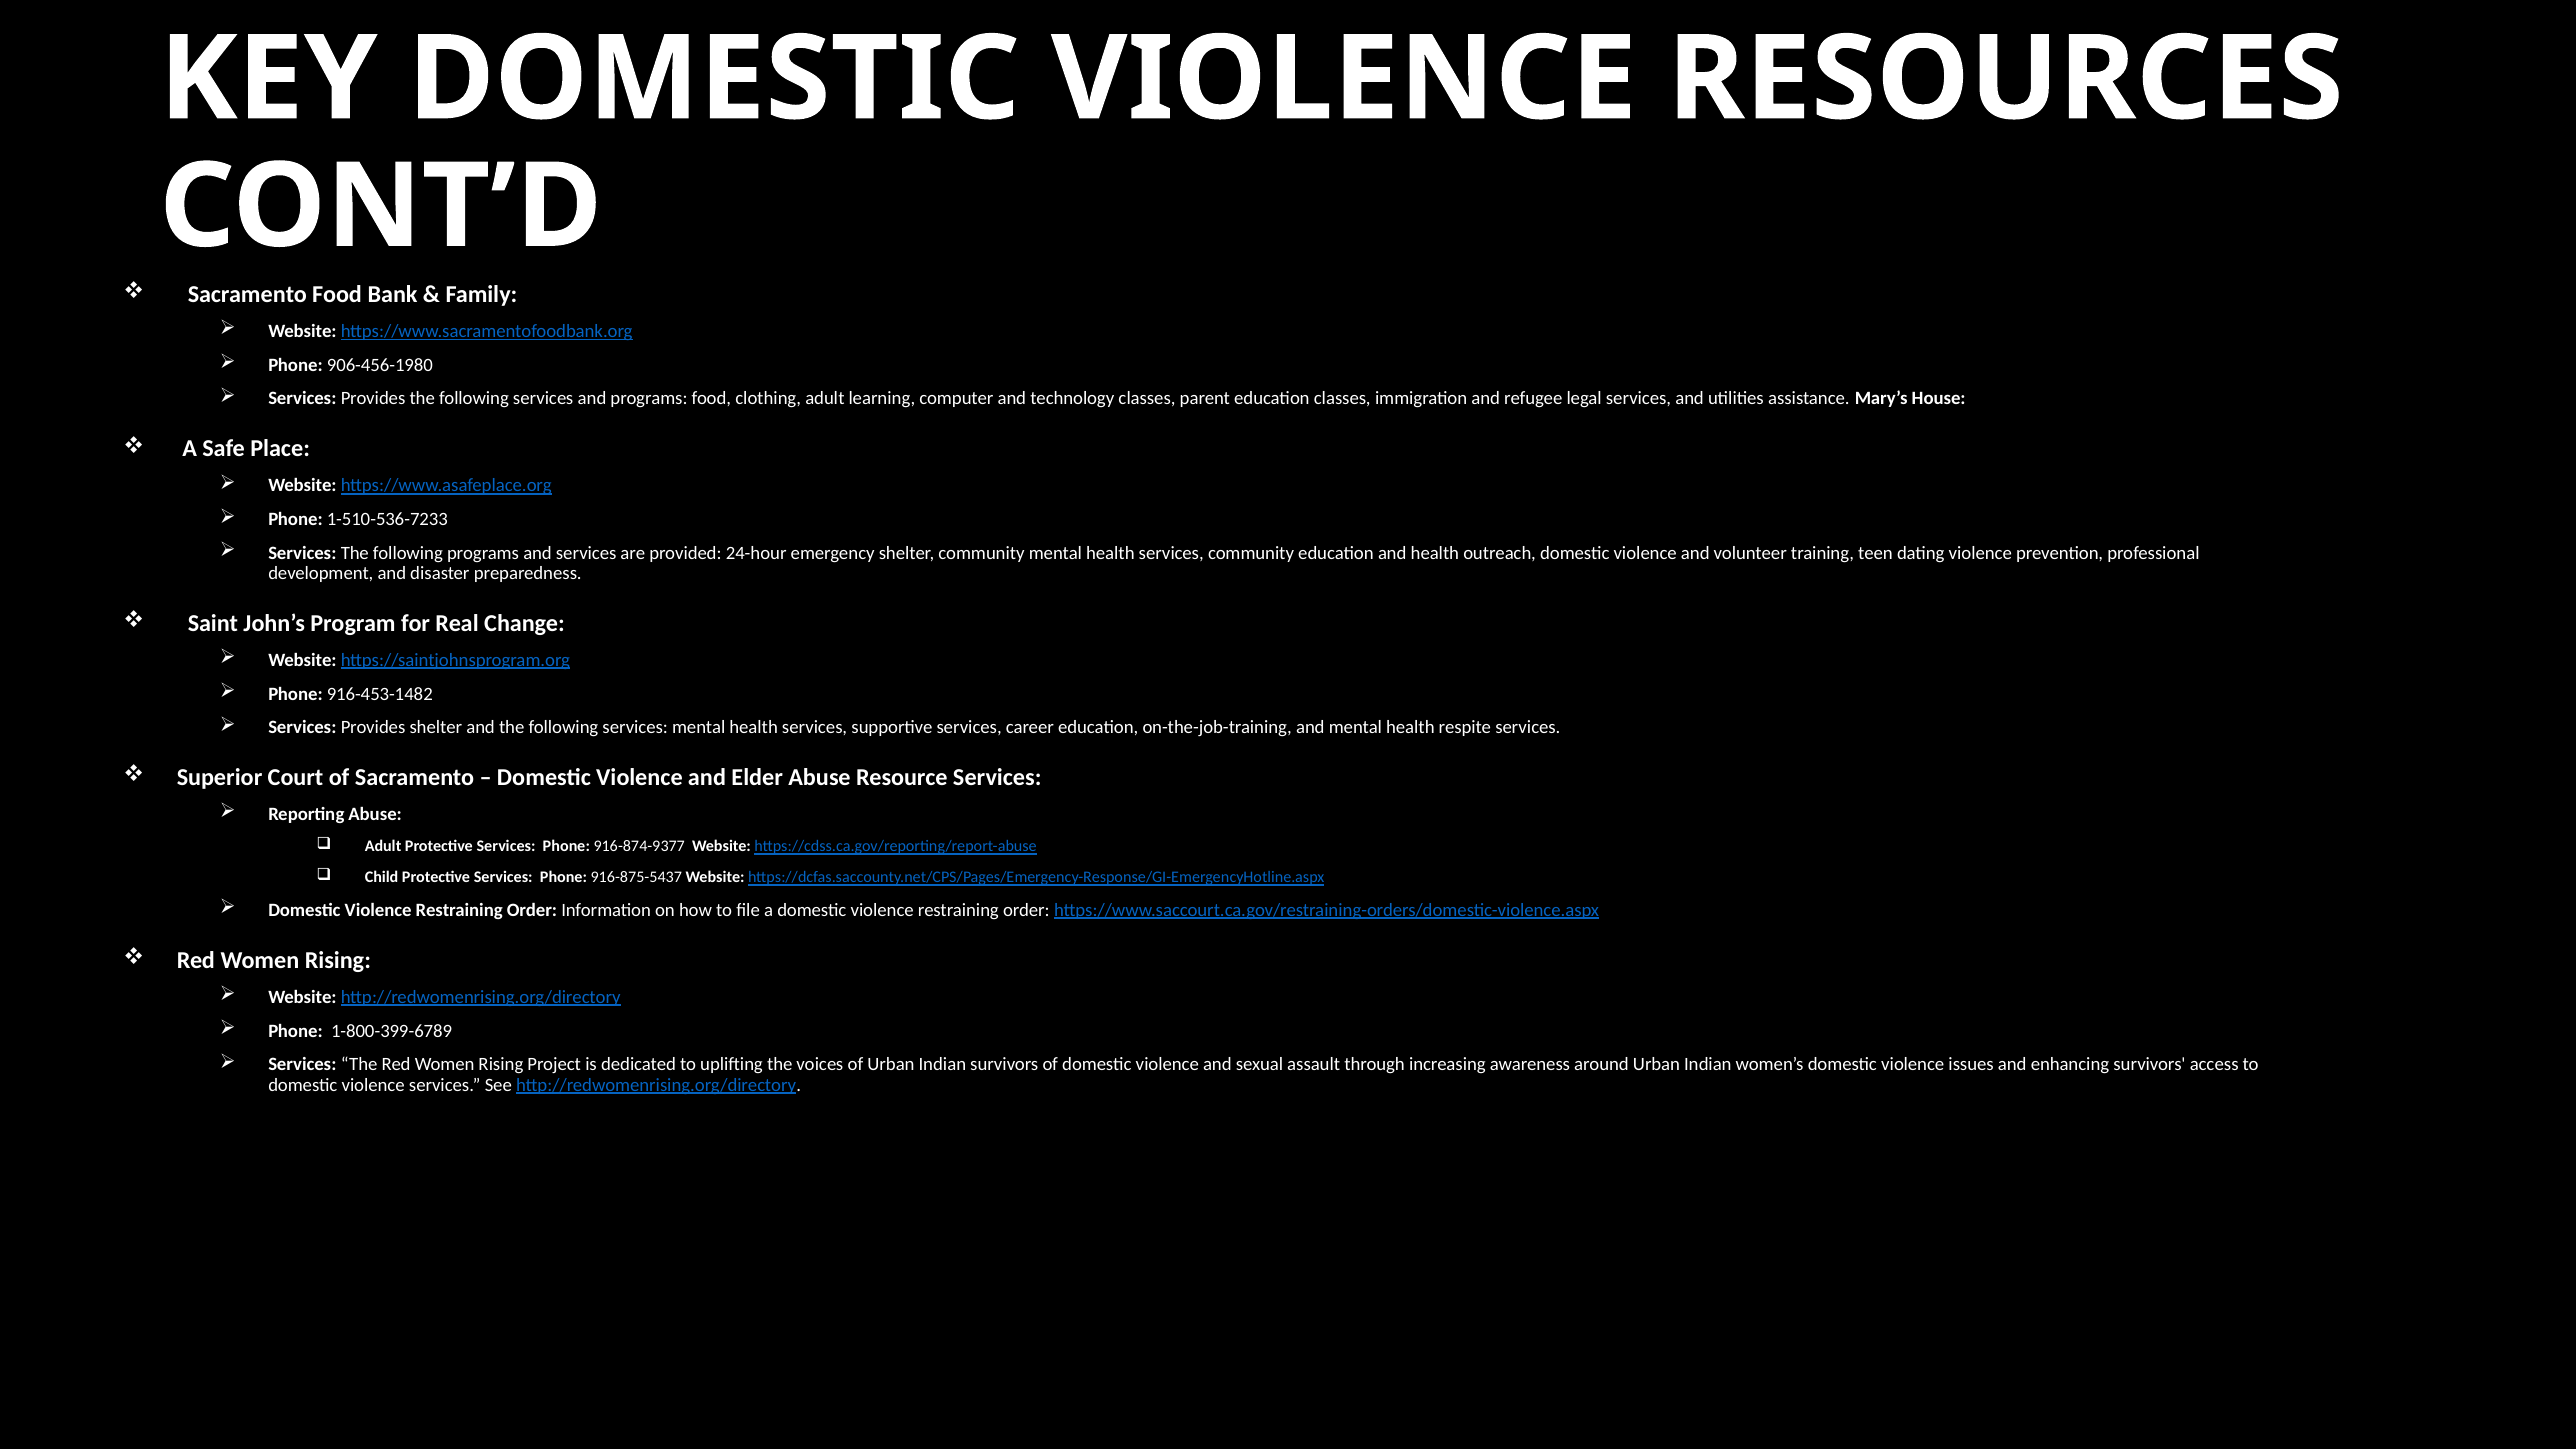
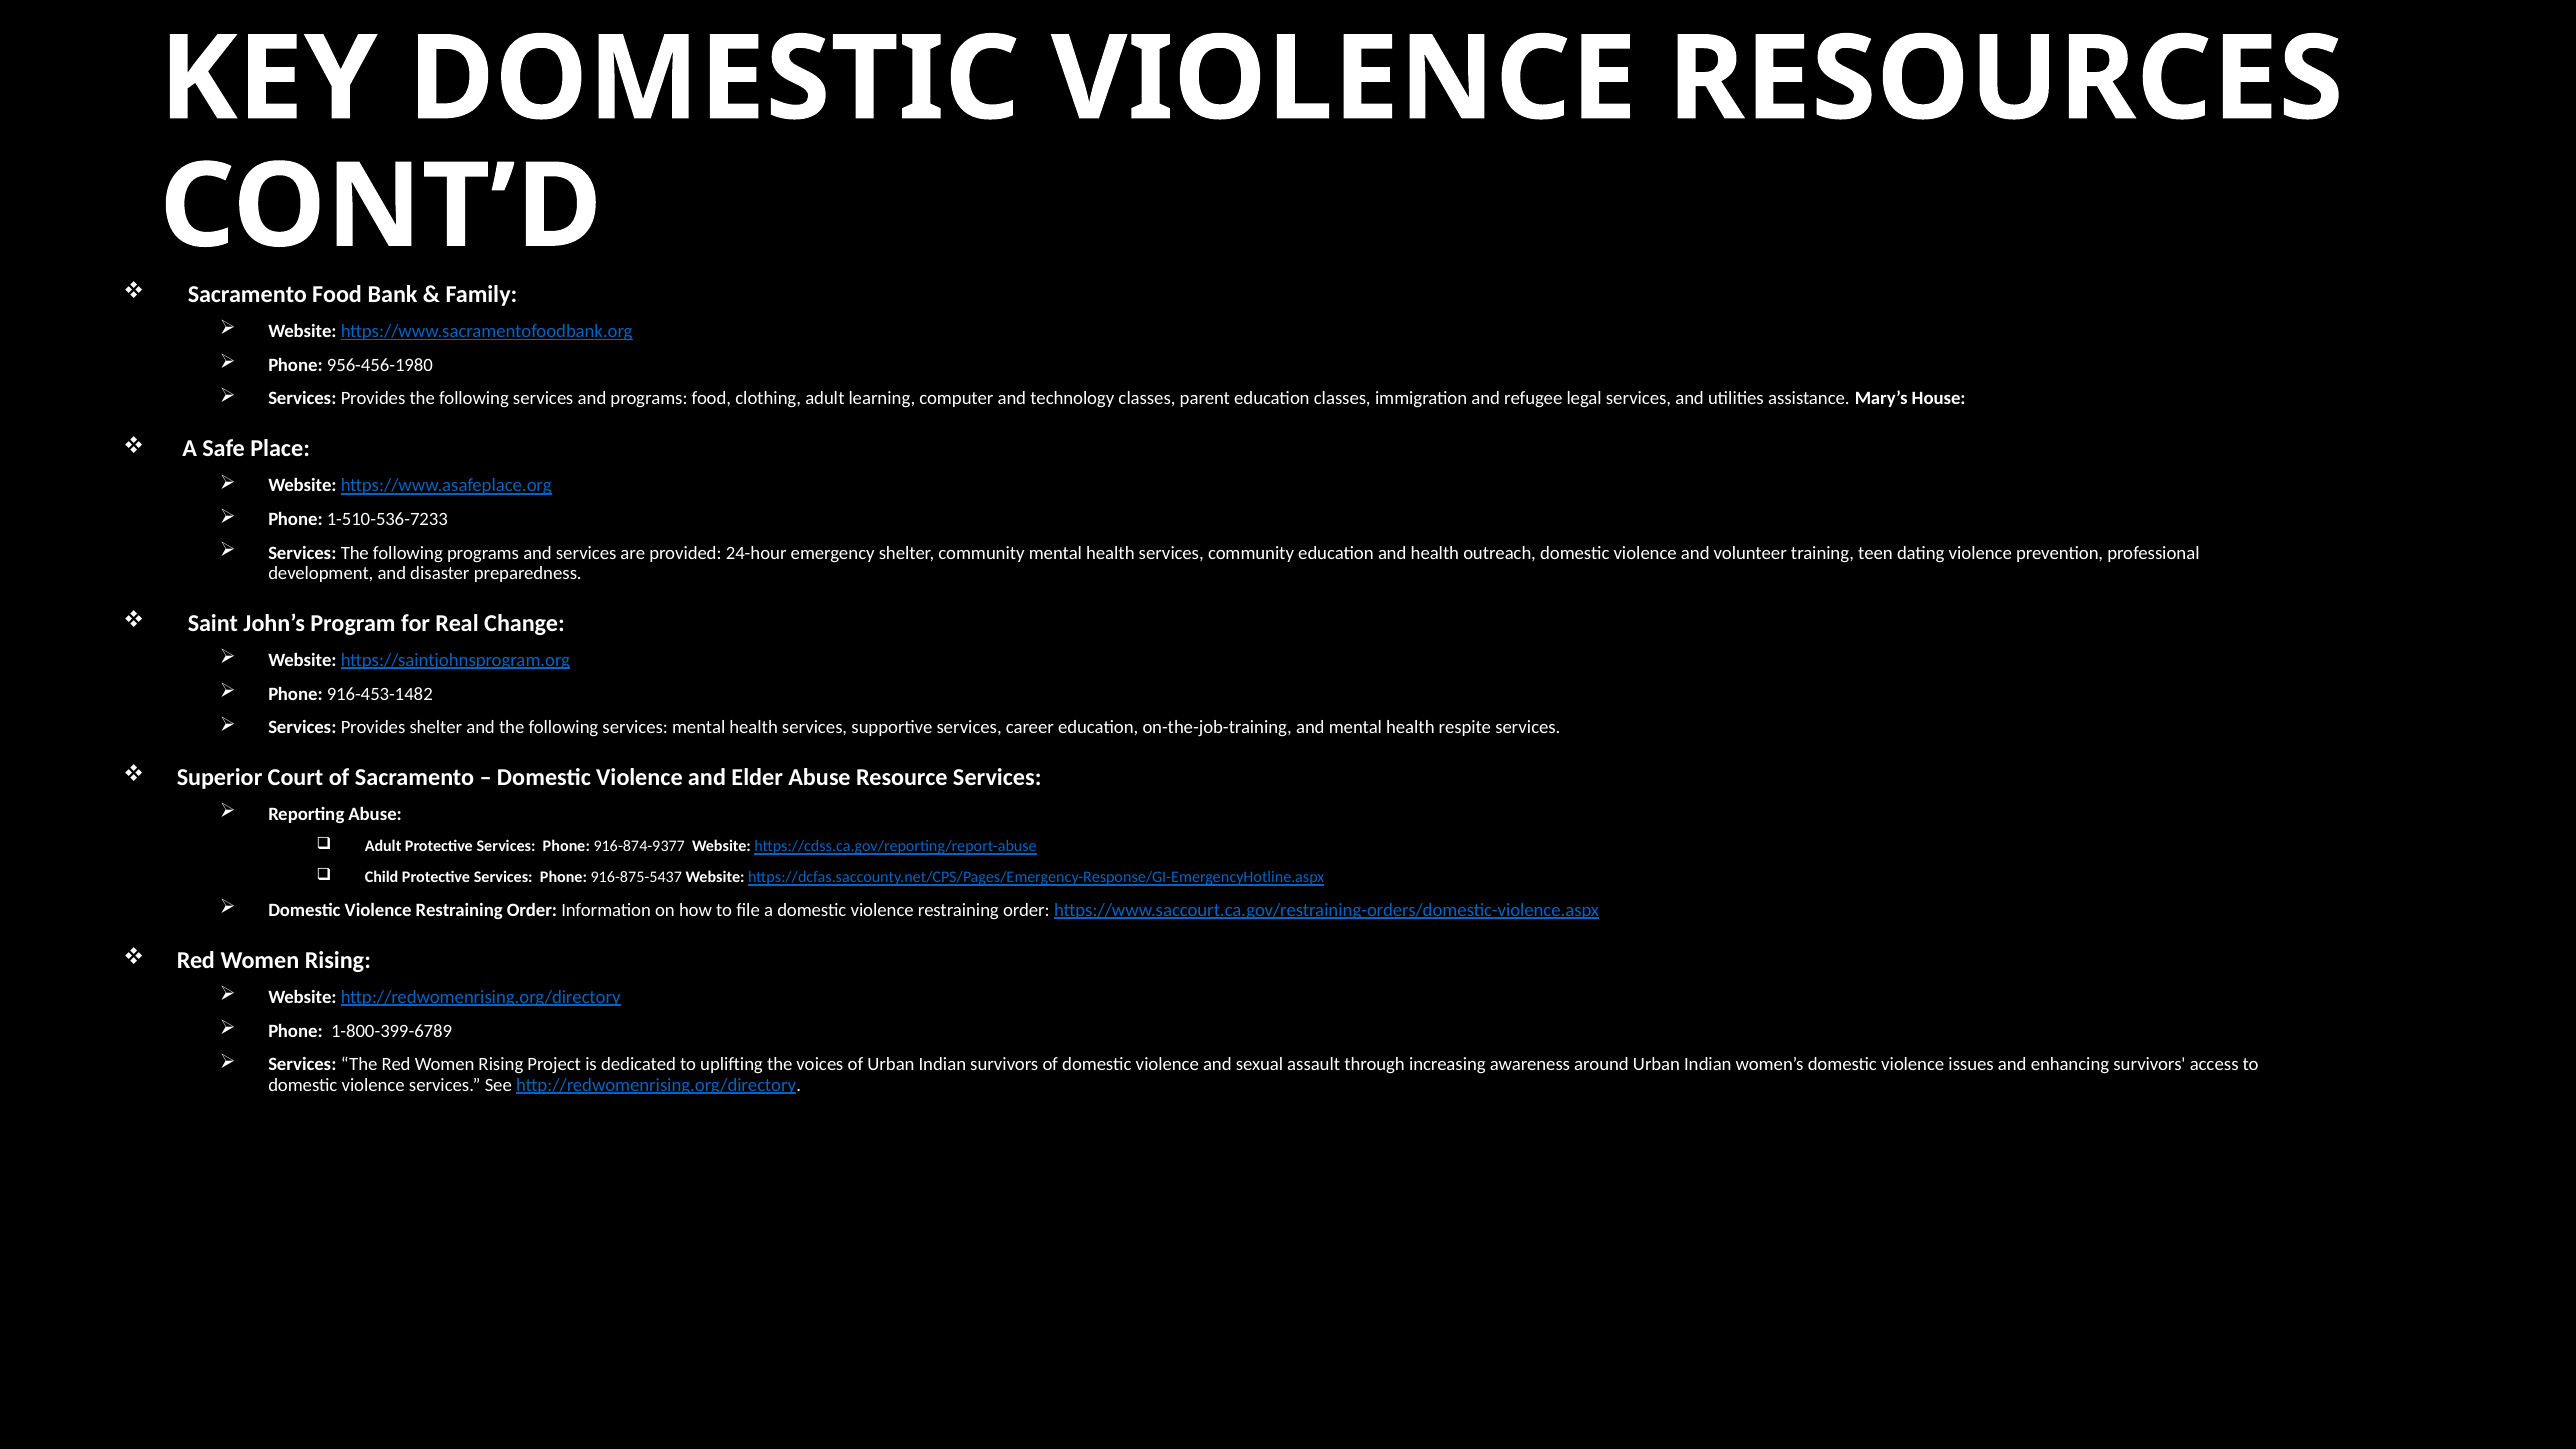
906-456-1980: 906-456-1980 -> 956-456-1980 (380, 365)
